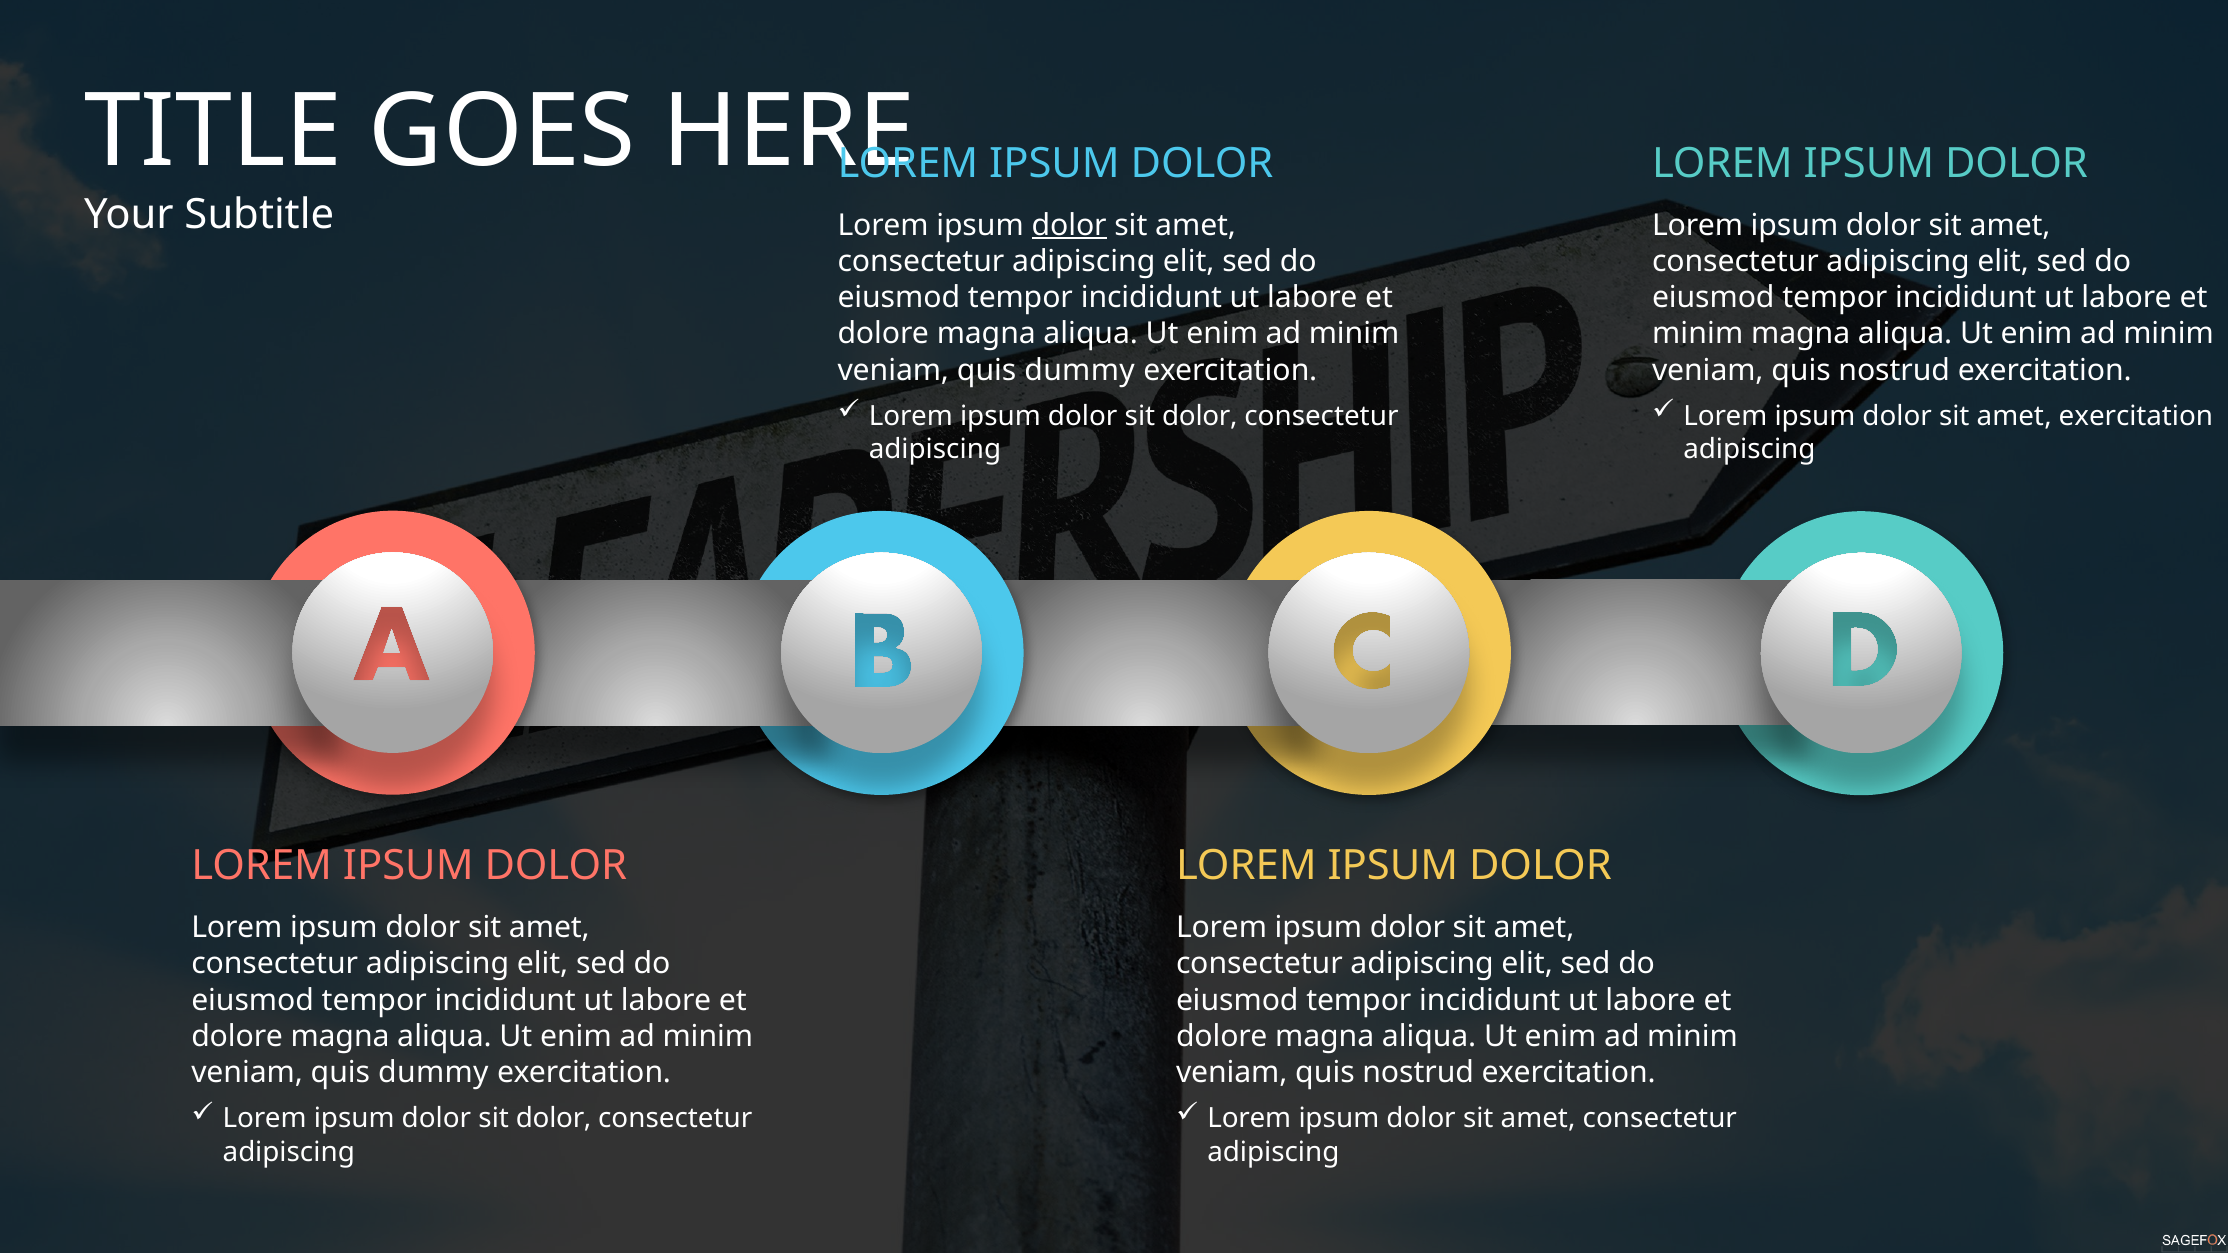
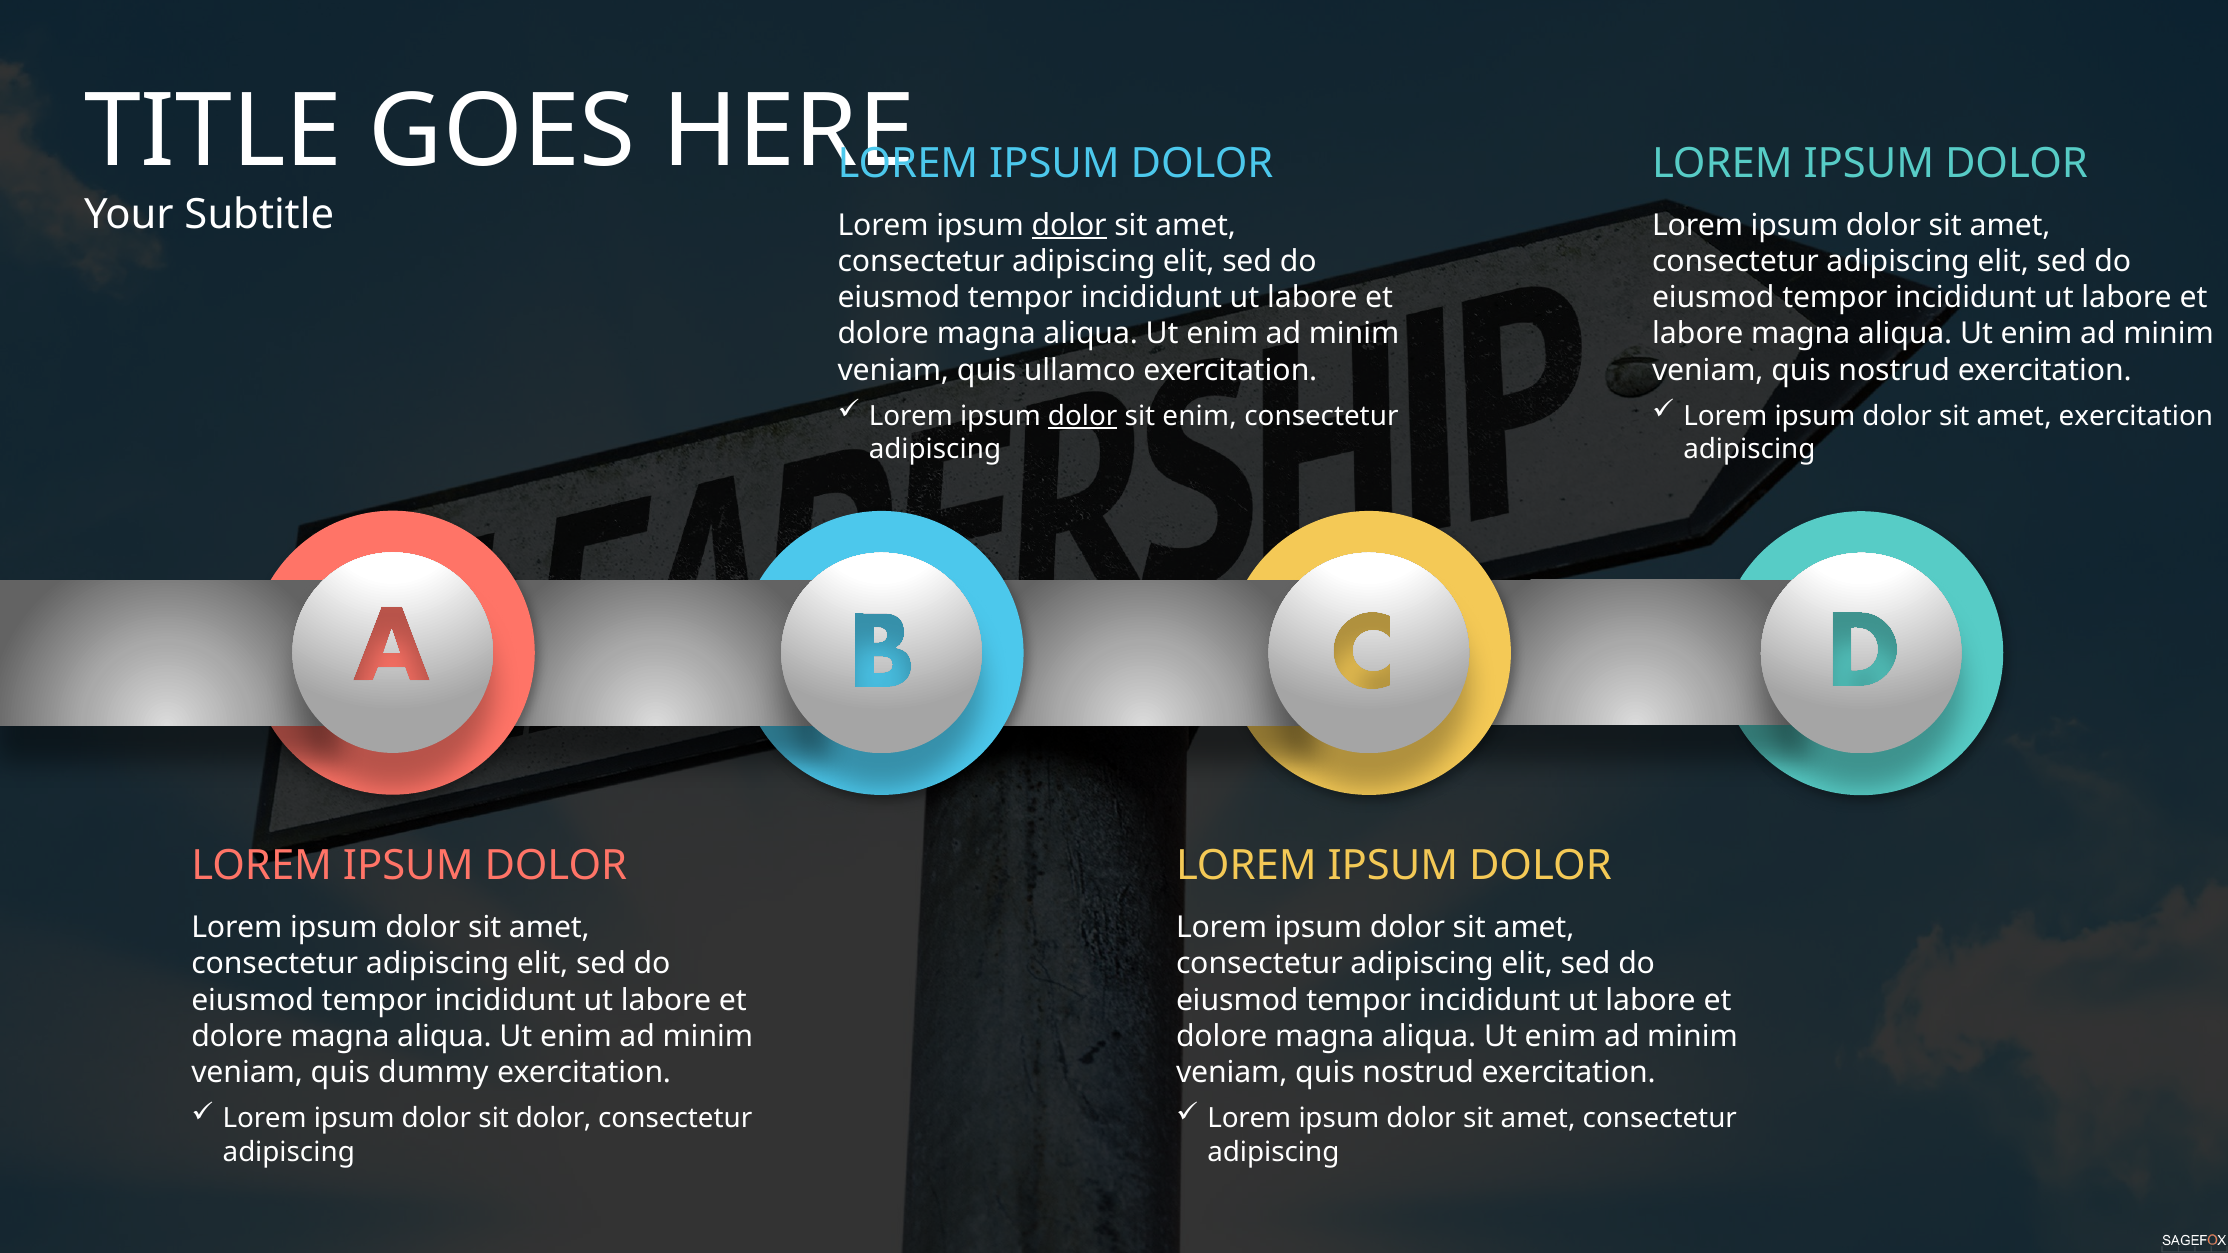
minim: minim -> labore (1698, 334)
dummy: dummy -> ullamco (1080, 370)
dolor underline: none -> present (1083, 416)
dolor: dolor -> enim (1200, 416)
